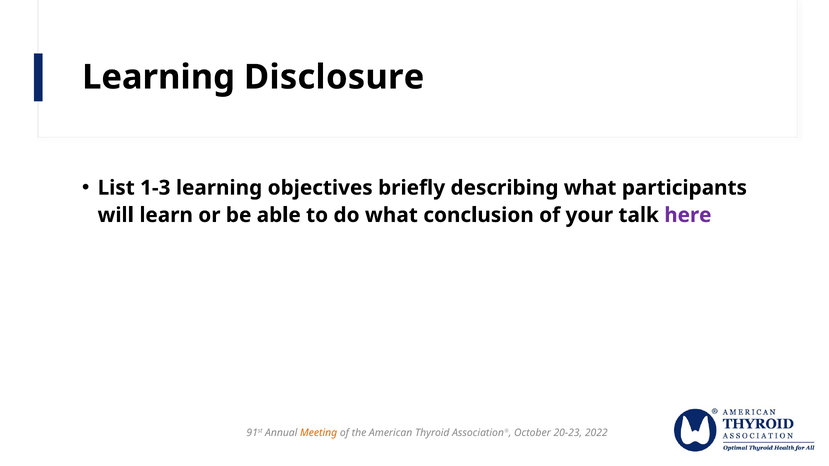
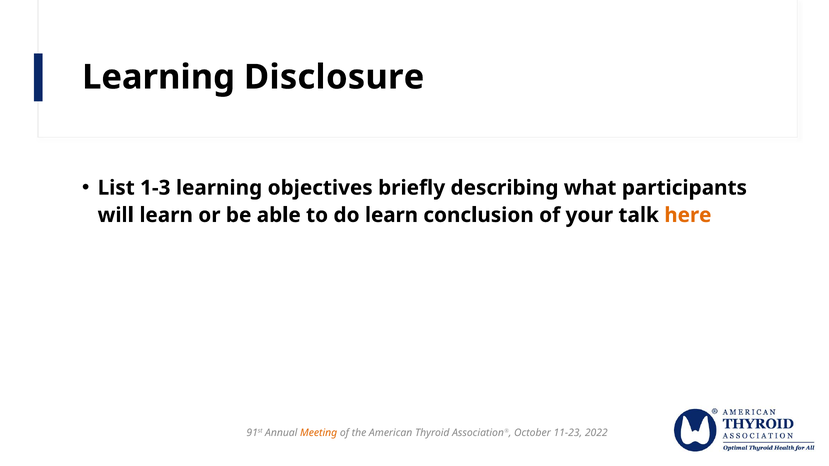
do what: what -> learn (392, 215)
here colour: purple -> orange (688, 215)
20-23: 20-23 -> 11-23 (568, 433)
